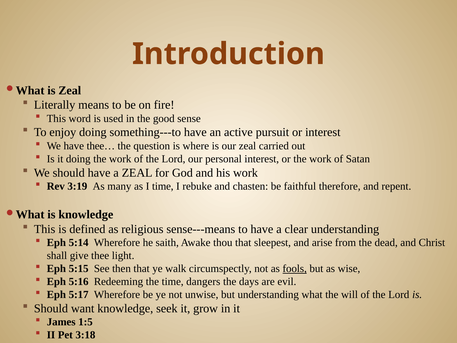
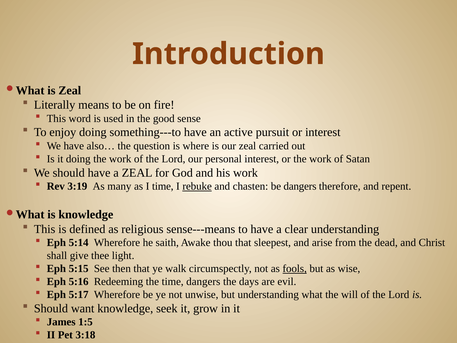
thee…: thee… -> also… (101, 146)
rebuke underline: none -> present (197, 186)
be faithful: faithful -> dangers (300, 186)
